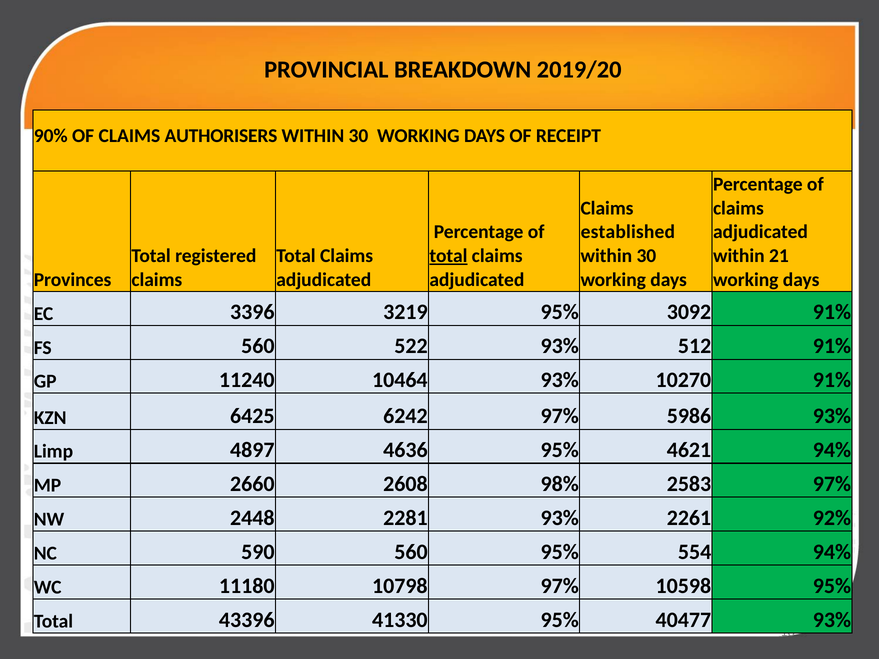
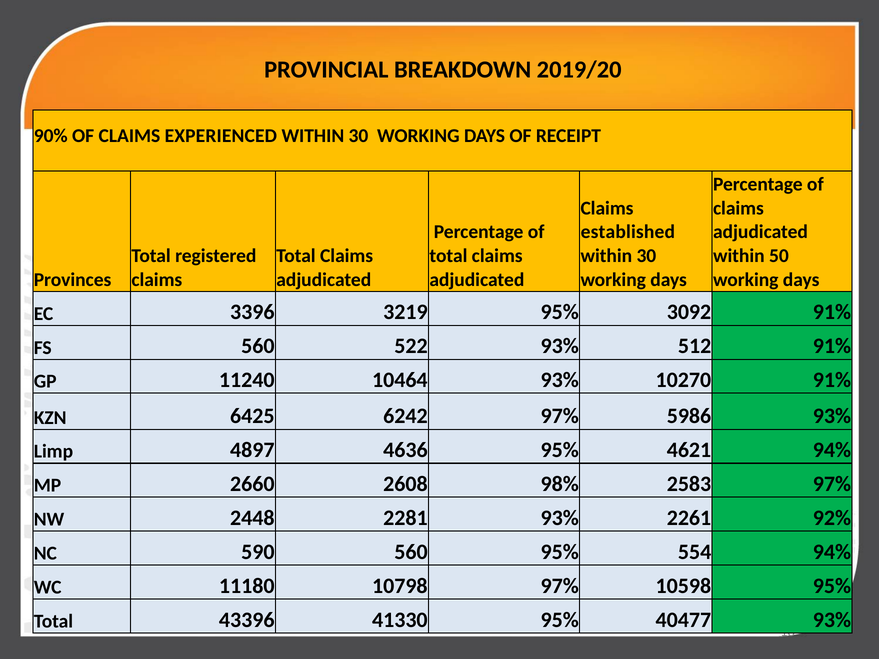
AUTHORISERS: AUTHORISERS -> EXPERIENCED (221, 136)
total underline: present -> none (448, 256)
21: 21 -> 50 (779, 256)
